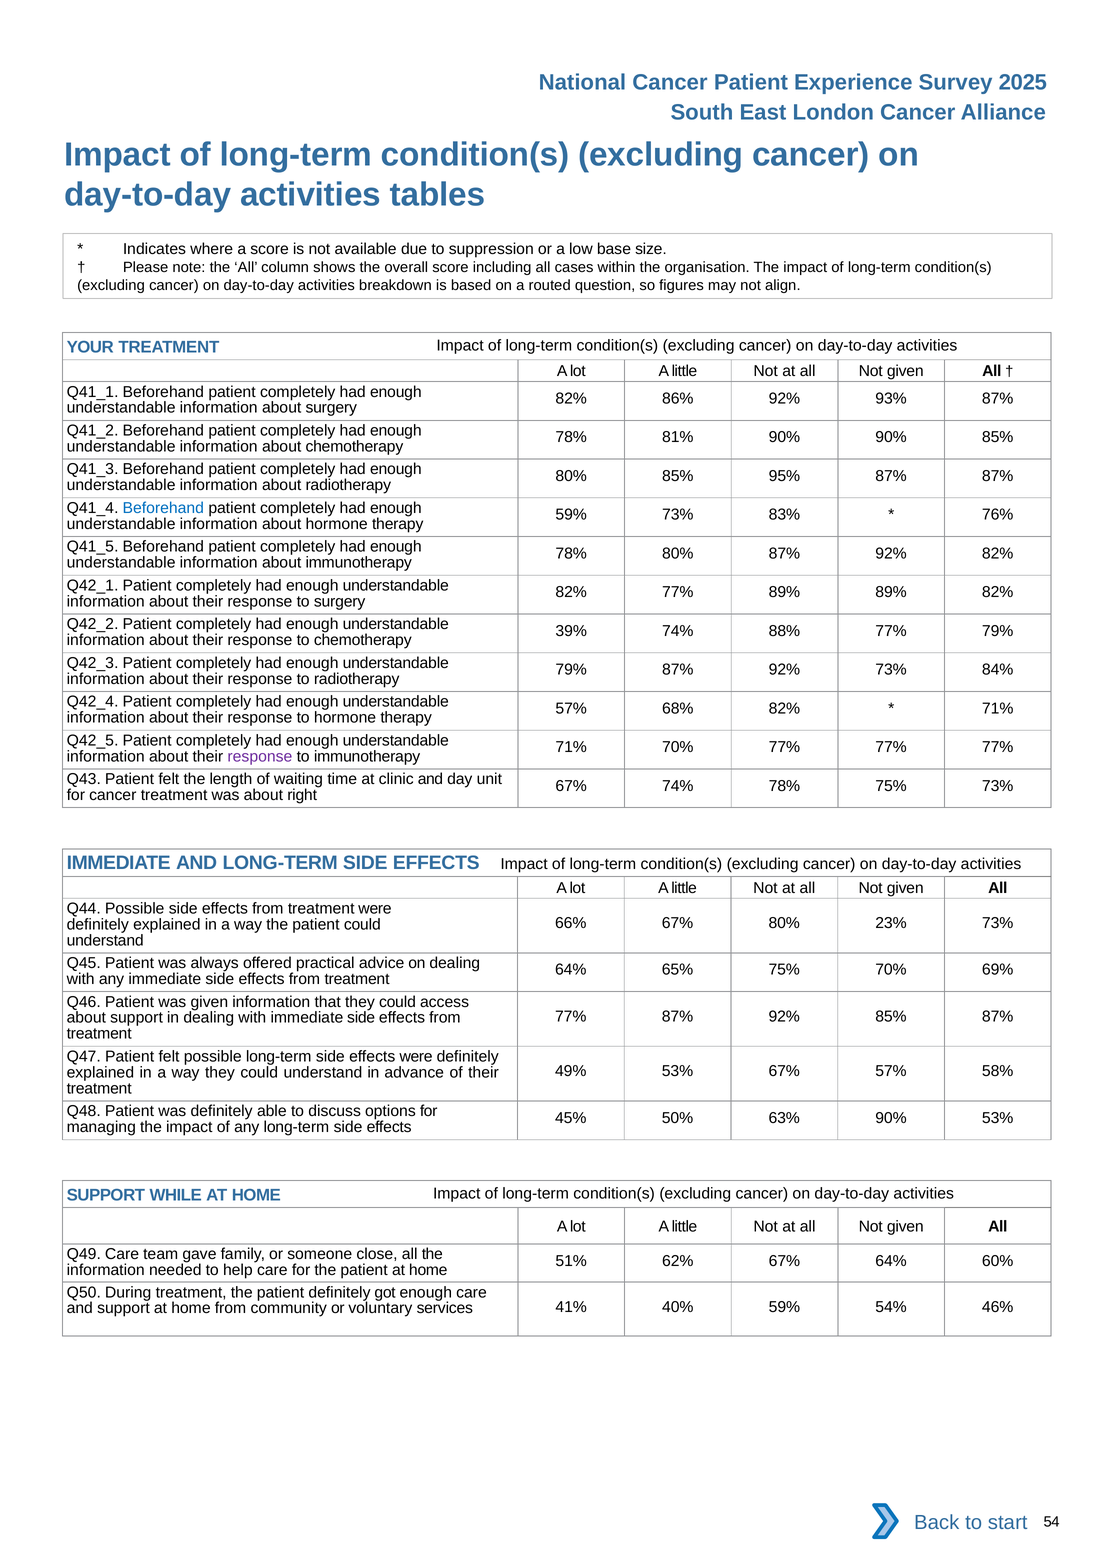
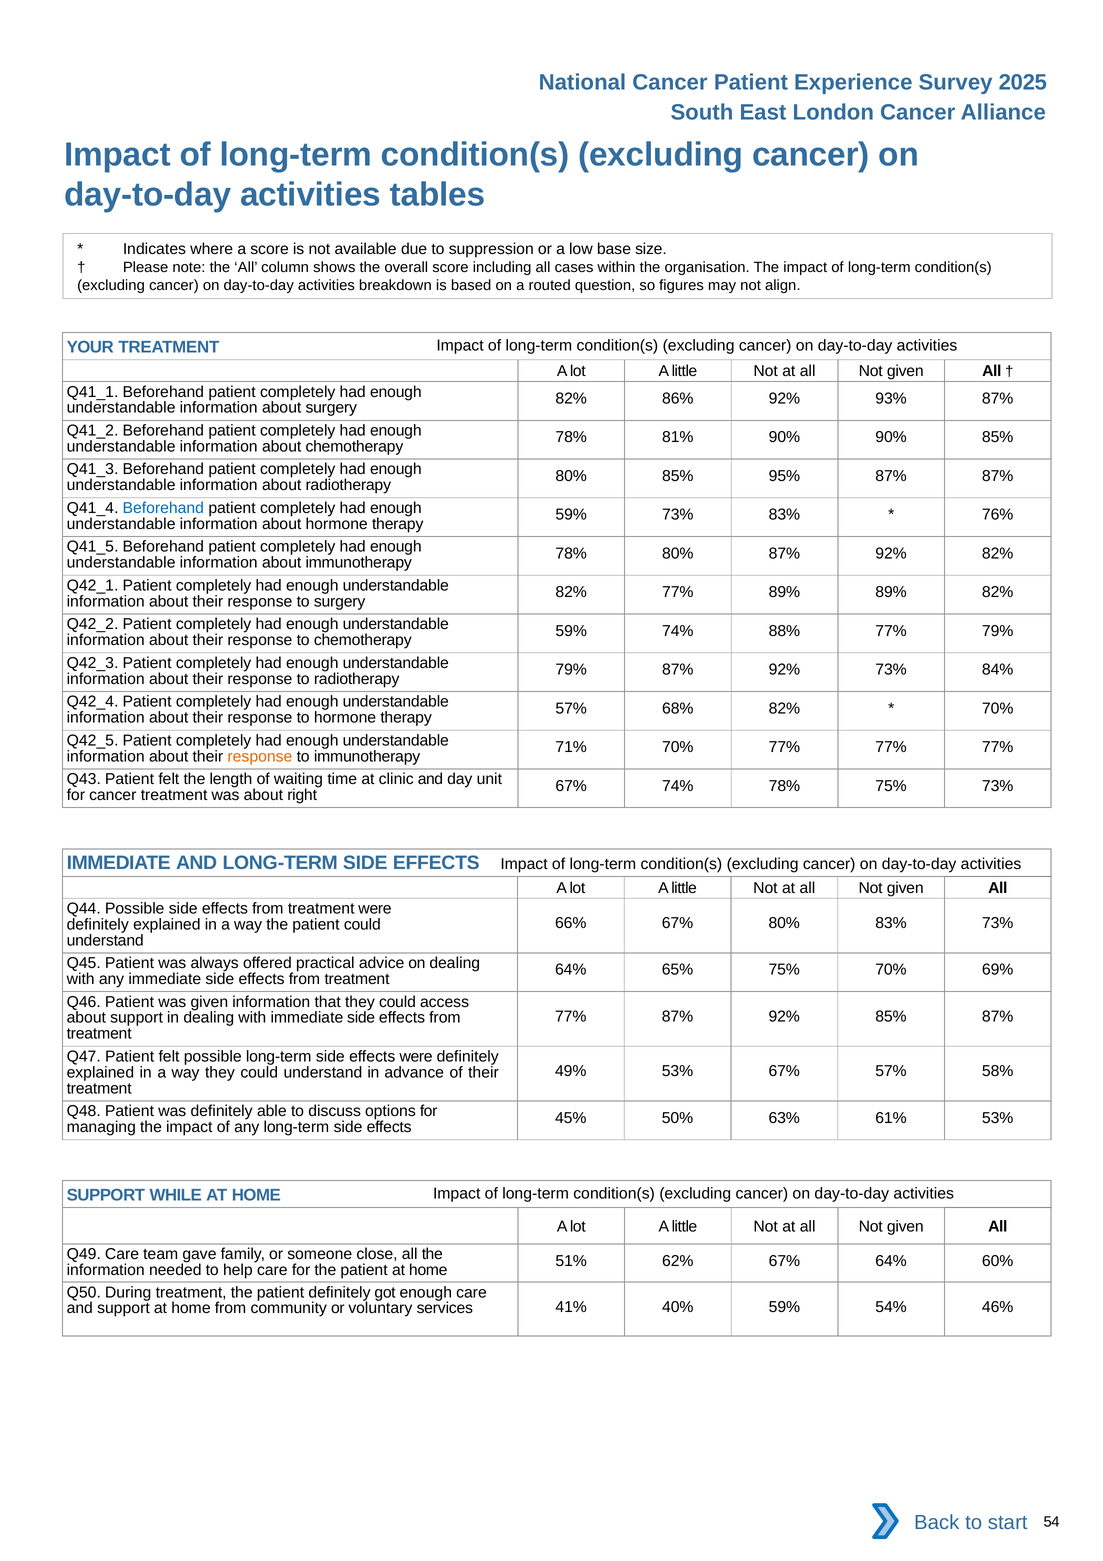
39%: 39% -> 59% (571, 631)
71%: 71% -> 70% (998, 708)
response colour: purple -> orange (260, 756)
80% 23%: 23% -> 83% (891, 923)
63% 90%: 90% -> 61% (891, 1118)
